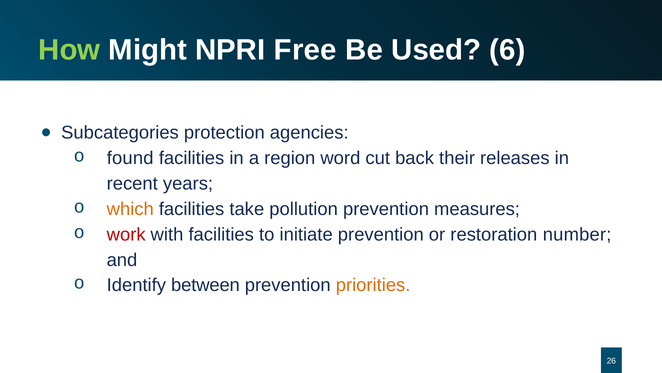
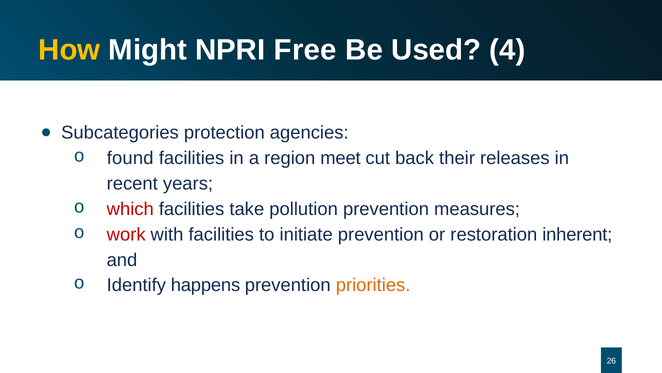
How colour: light green -> yellow (69, 50)
6: 6 -> 4 (507, 50)
word: word -> meet (340, 158)
which colour: orange -> red (130, 209)
number: number -> inherent (577, 234)
between: between -> happens (205, 285)
